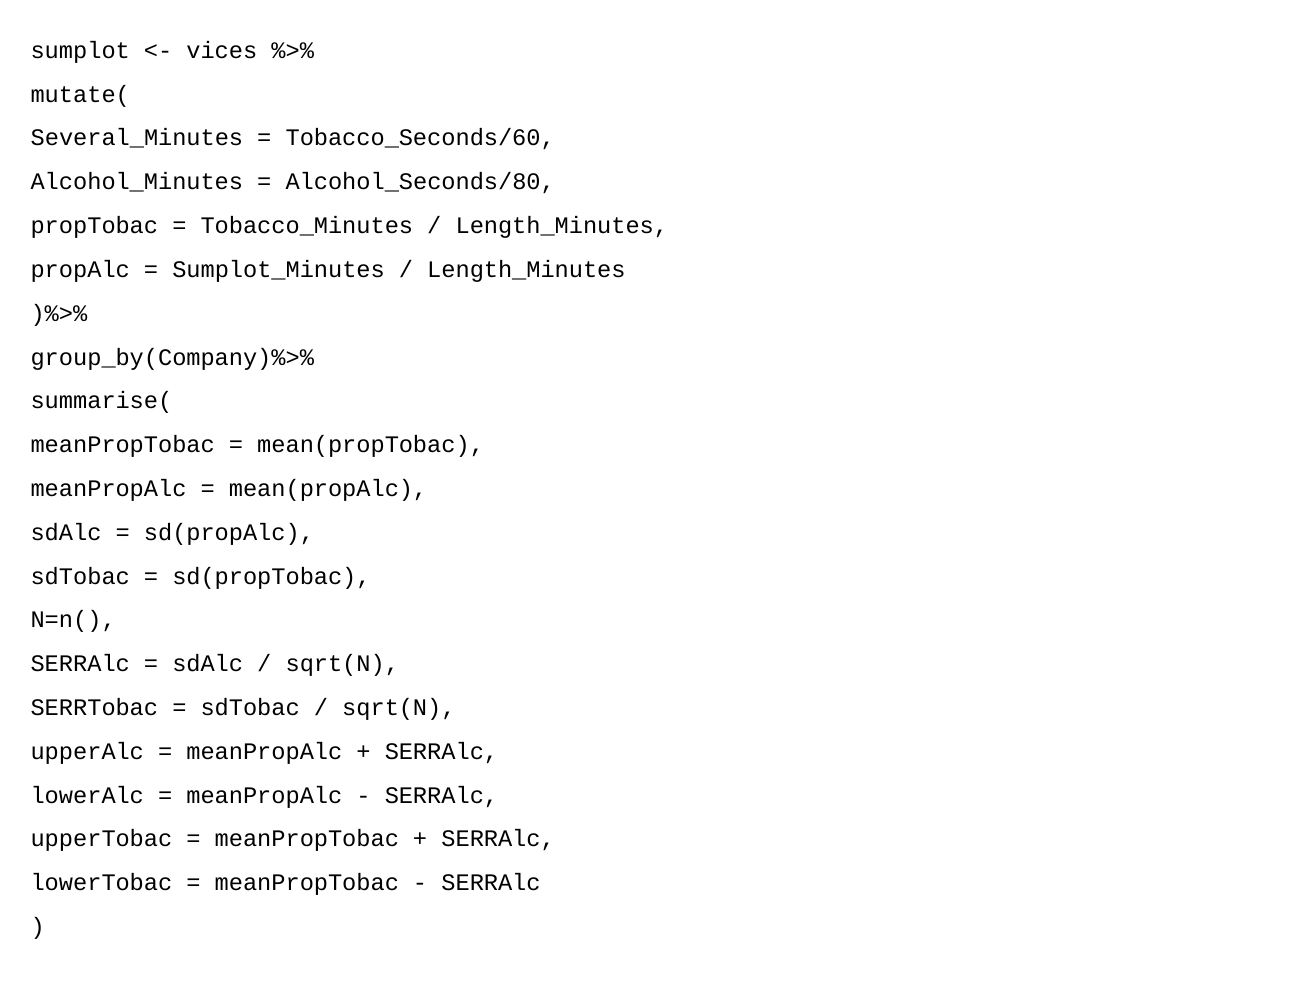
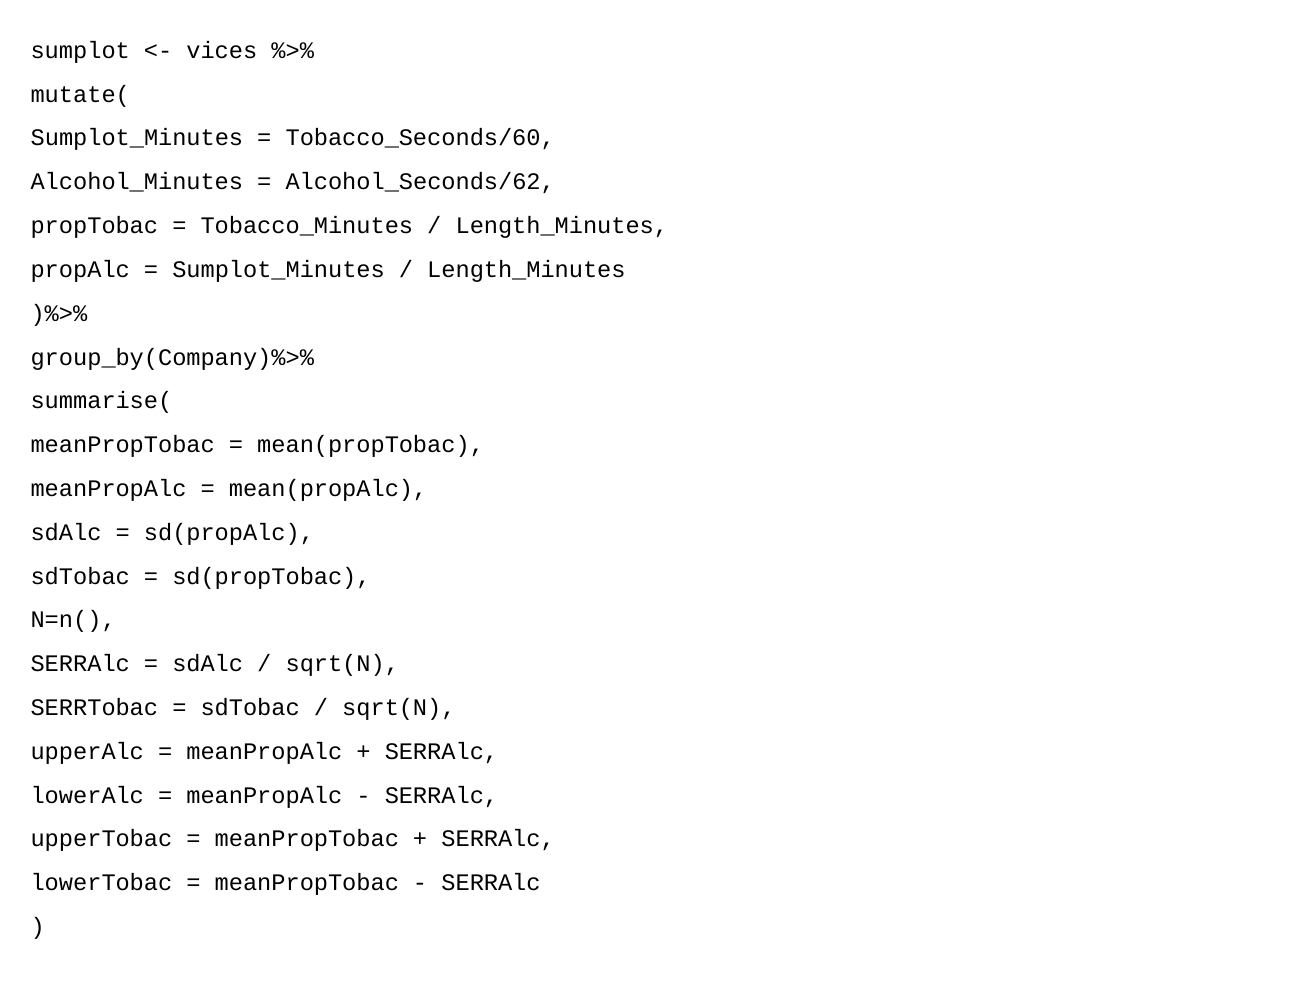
Several_Minutes: Several_Minutes -> Sumplot_Minutes (137, 138)
Alcohol_Seconds/80: Alcohol_Seconds/80 -> Alcohol_Seconds/62 (420, 182)
